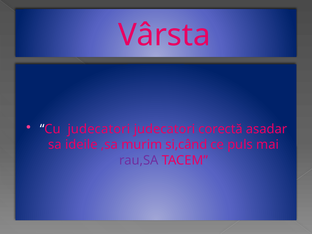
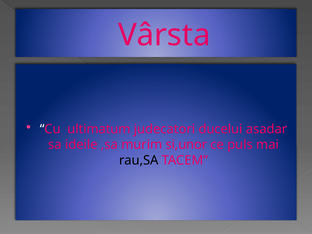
Cu judecatori: judecatori -> ultimatum (99, 129)
corectă: corectă -> ducelui (221, 129)
si,când: si,când -> si,unor (186, 145)
rau,SA colour: purple -> black (139, 160)
